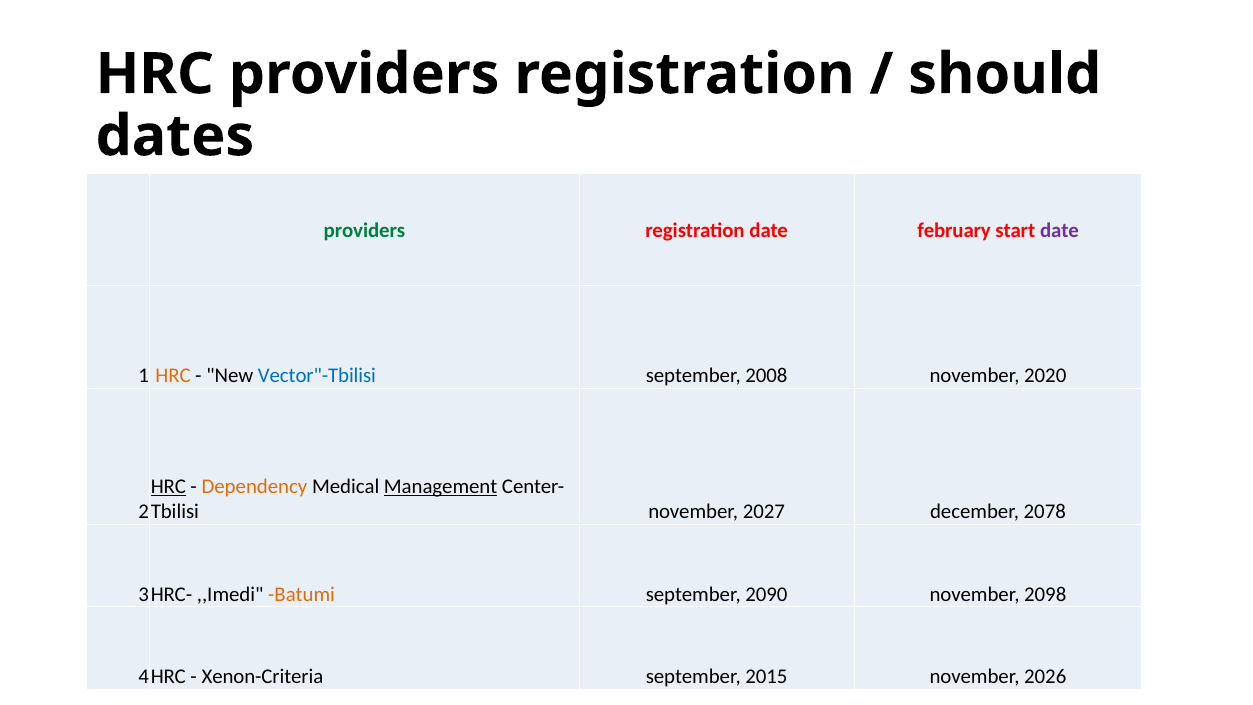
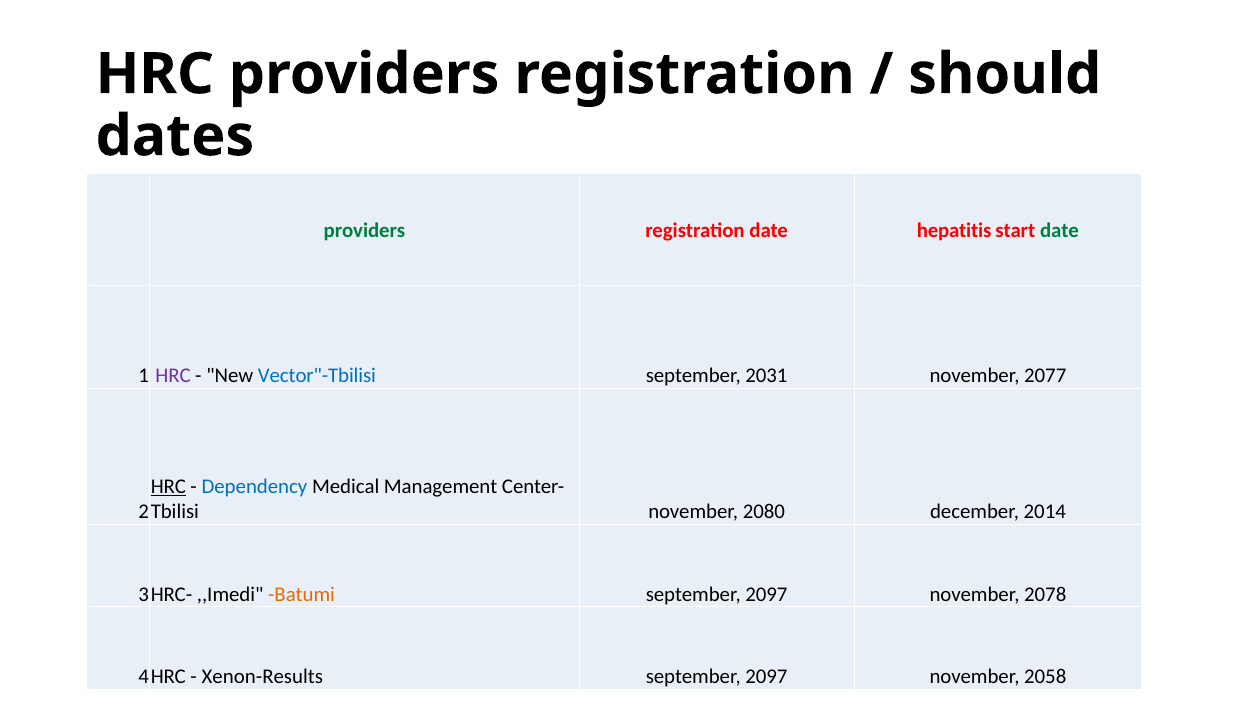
february: february -> hepatitis (954, 230)
date colour: purple -> green (1059, 230)
HRC colour: orange -> purple (173, 376)
2008: 2008 -> 2031 (766, 376)
2020: 2020 -> 2077 (1045, 376)
Dependency colour: orange -> blue (254, 486)
Management underline: present -> none (441, 486)
2027: 2027 -> 2080 (764, 512)
2078: 2078 -> 2014 (1045, 512)
2090: 2090 -> 2097 (766, 594)
2098: 2098 -> 2078 (1045, 594)
Xenon-Criteria: Xenon-Criteria -> Xenon-Results (262, 677)
2015: 2015 -> 2097 (766, 677)
2026: 2026 -> 2058 (1045, 677)
